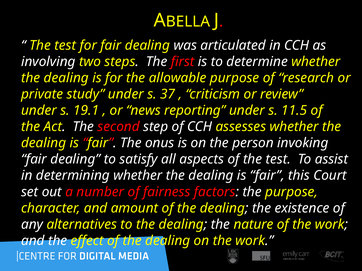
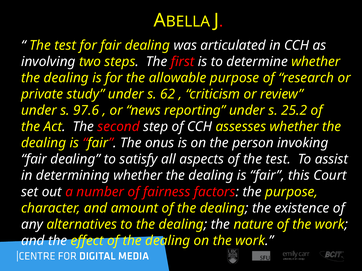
37: 37 -> 62 (168, 94)
19.1: 19.1 -> 97.6 (86, 111)
11.5: 11.5 -> 25.2 (294, 111)
